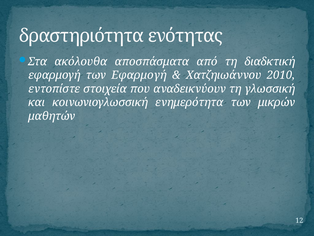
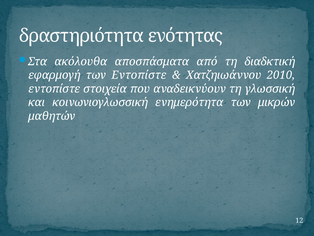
των Εφαρμογή: Εφαρμογή -> Εντοπίστε (139, 75)
